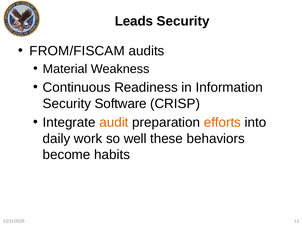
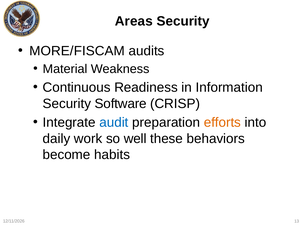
Leads: Leads -> Areas (134, 21)
FROM/FISCAM: FROM/FISCAM -> MORE/FISCAM (77, 51)
audit colour: orange -> blue (114, 122)
